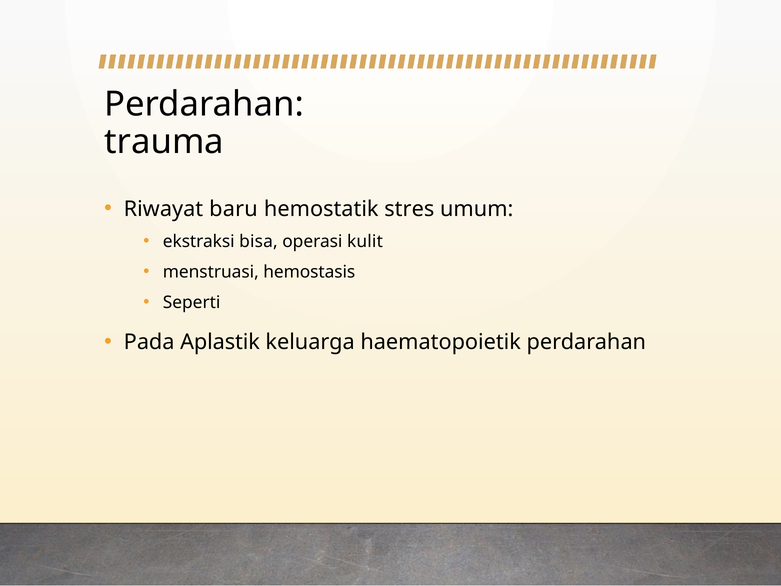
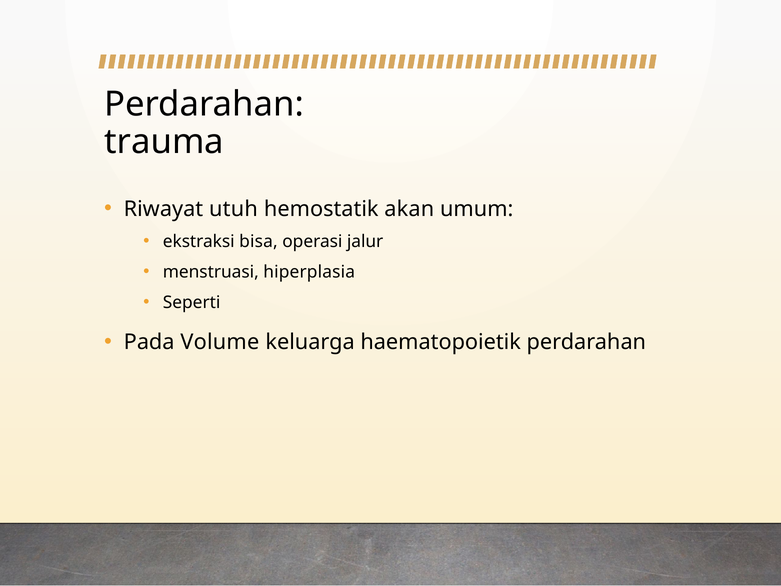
baru: baru -> utuh (233, 209)
stres: stres -> akan (409, 209)
kulit: kulit -> jalur (365, 241)
hemostasis: hemostasis -> hiperplasia (309, 272)
Aplastik: Aplastik -> Volume (220, 342)
